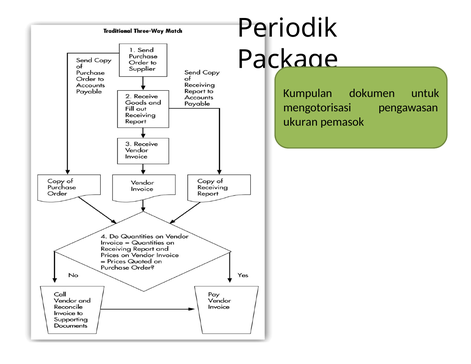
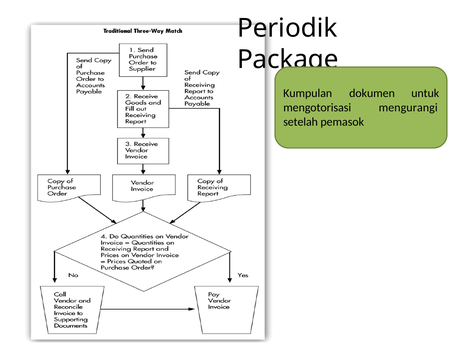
pengawasan: pengawasan -> mengurangi (408, 108)
ukuran: ukuran -> setelah (301, 122)
